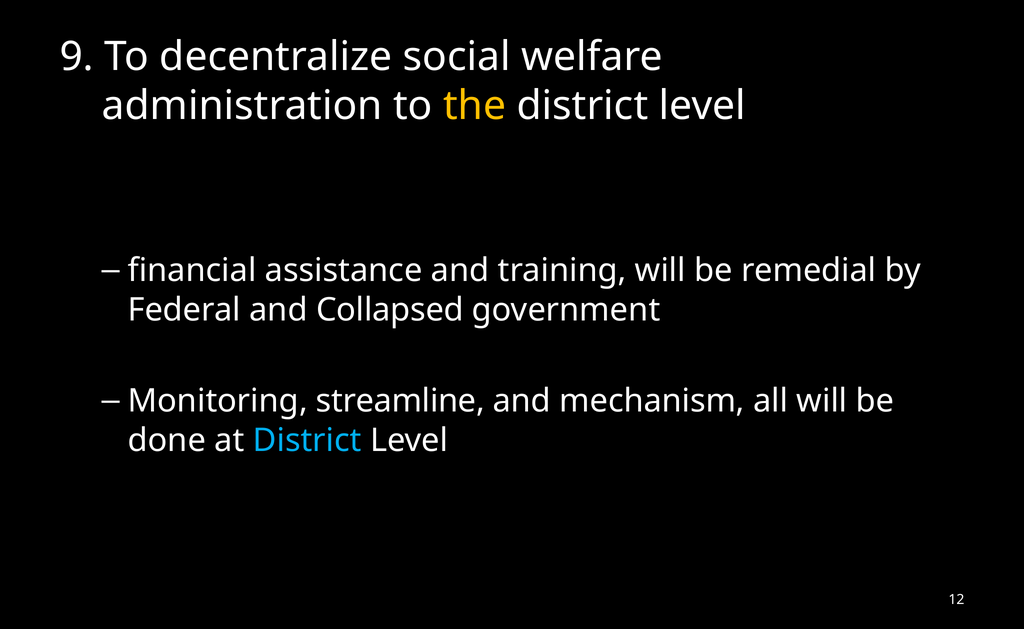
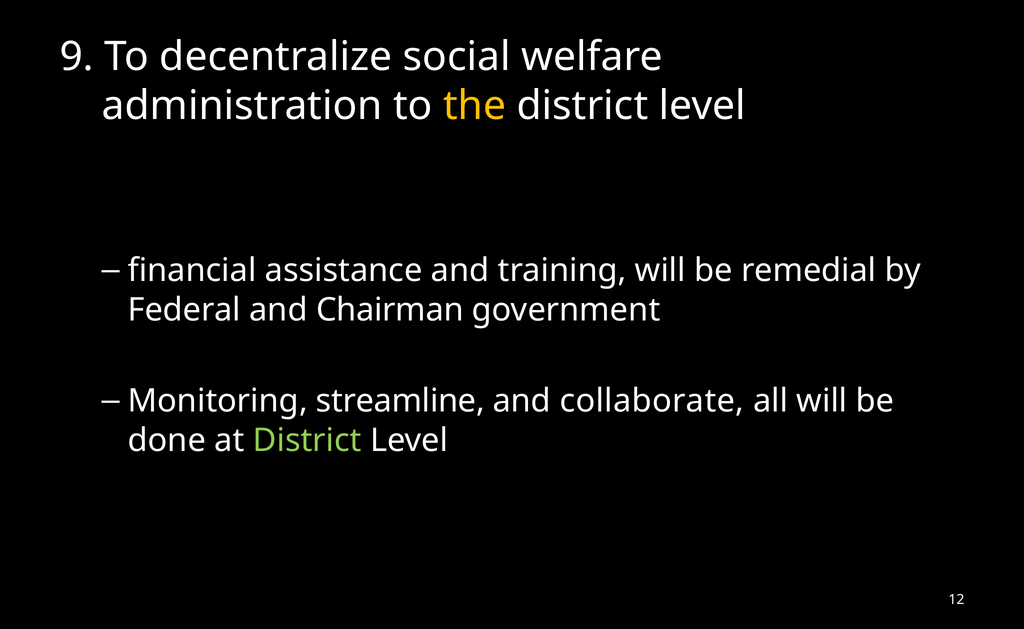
Collapsed: Collapsed -> Chairman (390, 310)
mechanism: mechanism -> collaborate (652, 401)
District colour: light blue -> light green (307, 440)
